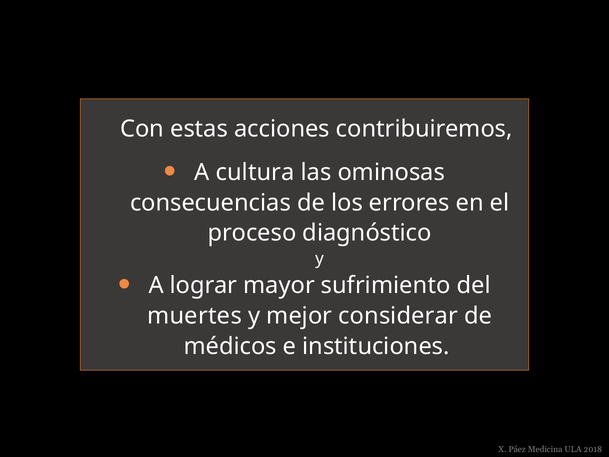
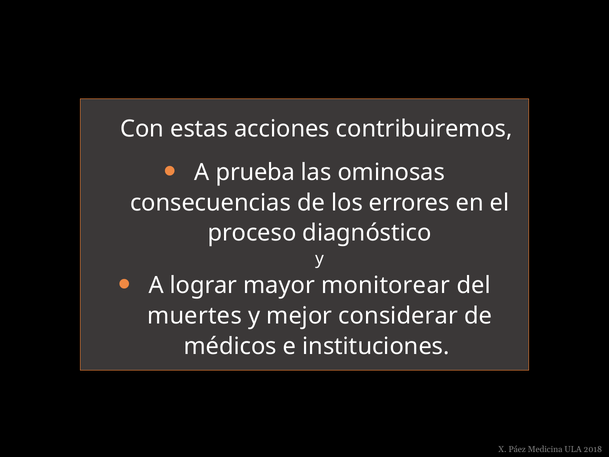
cultura: cultura -> prueba (255, 172)
sufrimiento: sufrimiento -> monitorear (386, 285)
